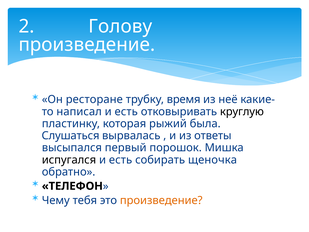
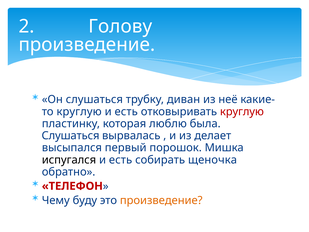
Он ресторане: ресторане -> слушаться (94, 99)
время: время -> диван (184, 99)
написал: написал -> круглую (79, 111)
круглую colour: black -> red (242, 111)
рыжий: рыжий -> люблю (168, 124)
ответы: ответы -> делает (213, 136)
ТЕЛЕФОН colour: black -> red (72, 186)
тебя: тебя -> буду (85, 200)
